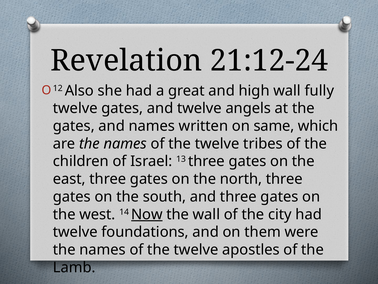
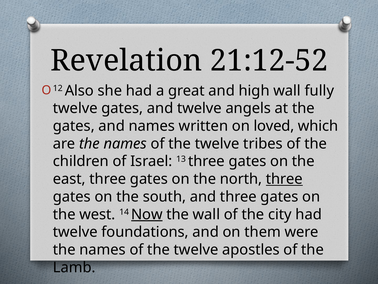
21:12-24: 21:12-24 -> 21:12-52 (269, 61)
same: same -> loved (274, 126)
three underline: none -> present (284, 179)
